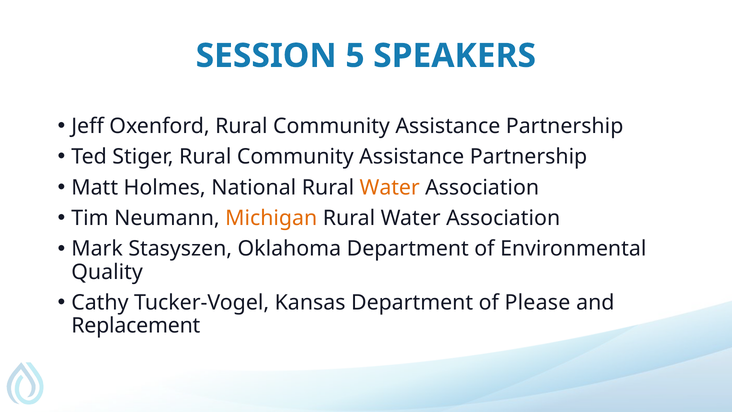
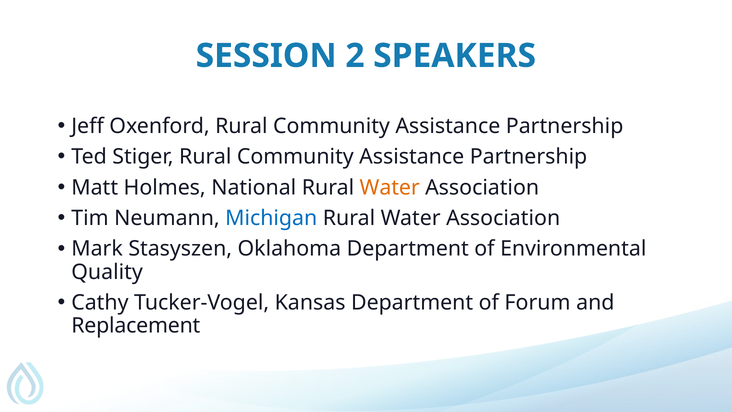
5: 5 -> 2 (355, 56)
Michigan colour: orange -> blue (271, 218)
Please: Please -> Forum (537, 303)
